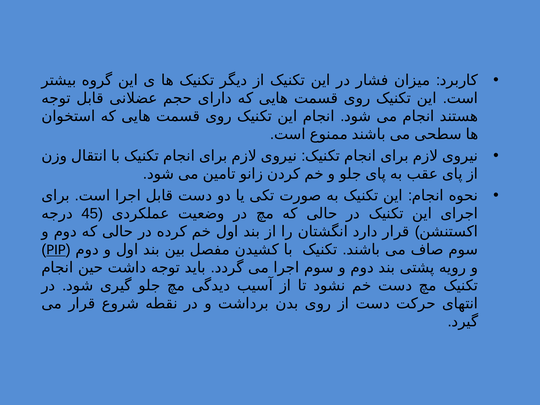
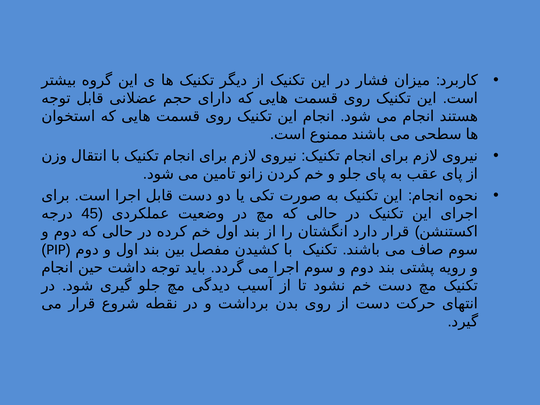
PIP underline: present -> none (56, 250)
